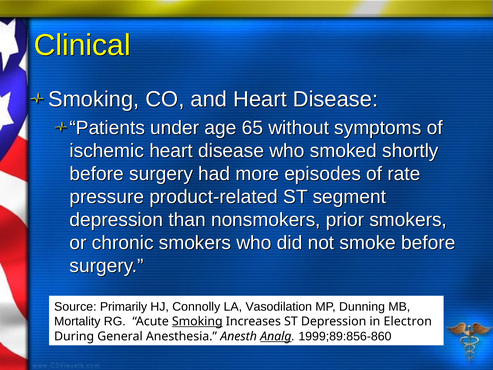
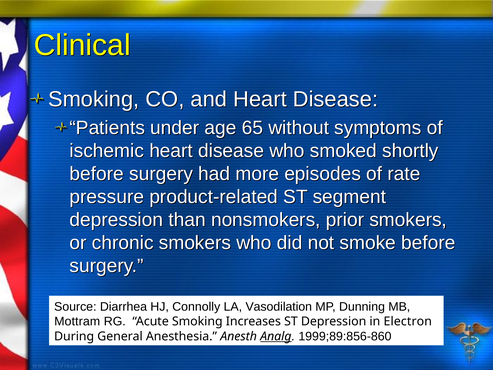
Primarily: Primarily -> Diarrhea (123, 306)
Mortality: Mortality -> Mottram (77, 321)
Smoking underline: present -> none (197, 321)
